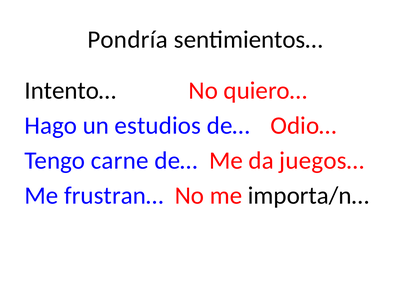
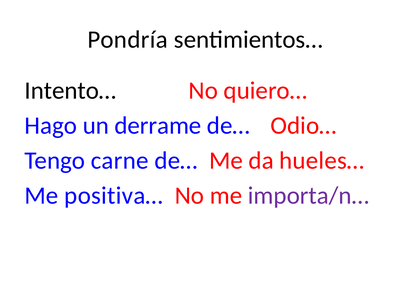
estudios: estudios -> derrame (158, 126)
juegos…: juegos… -> hueles… (322, 161)
frustran…: frustran… -> positiva… (114, 196)
importa/n… colour: black -> purple (308, 196)
